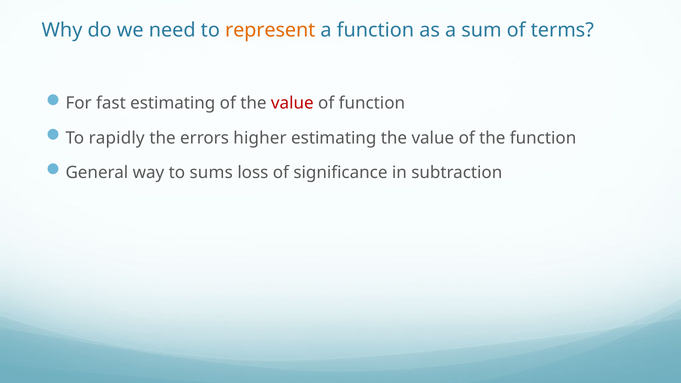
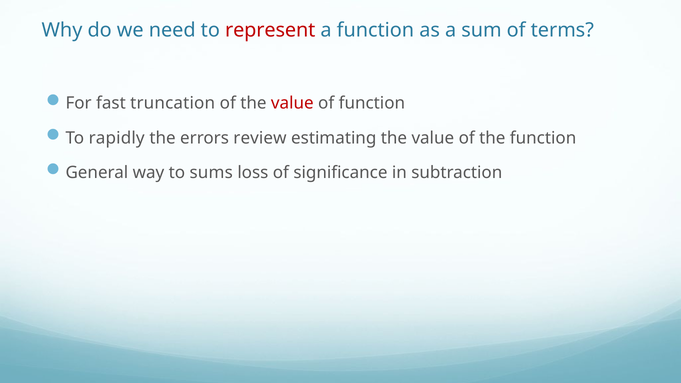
represent colour: orange -> red (270, 30)
fast estimating: estimating -> truncation (173, 103)
higher: higher -> review (260, 138)
